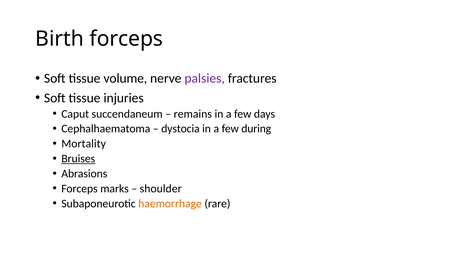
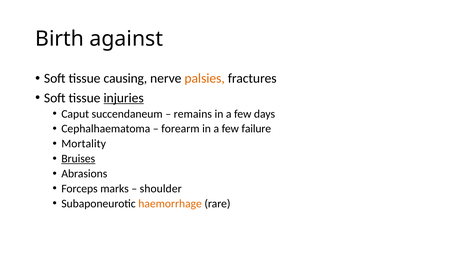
Birth forceps: forceps -> against (126, 39)
volume: volume -> causing (125, 78)
palsies colour: purple -> orange (205, 78)
injuries underline: none -> present (124, 98)
dystocia: dystocia -> forearm (180, 129)
during: during -> failure (256, 129)
